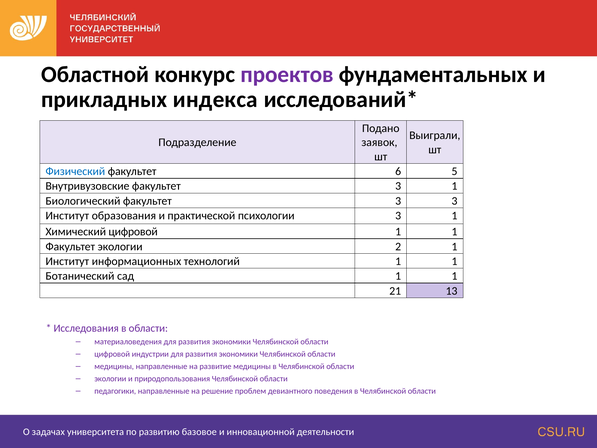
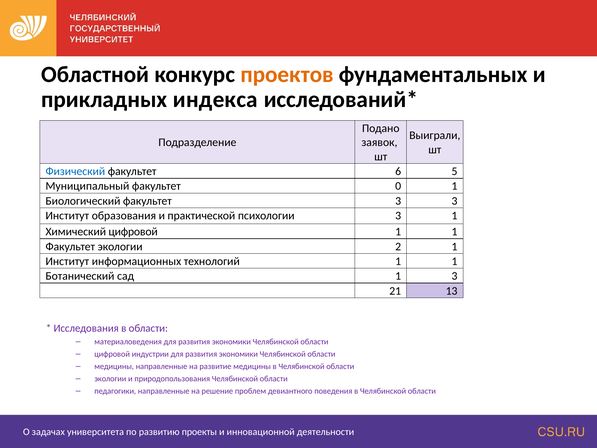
проектов colour: purple -> orange (287, 74)
Внутривузовские: Внутривузовские -> Муниципальный (87, 186)
3: 3 -> 0 (398, 186)
сад 1 1: 1 -> 3 (455, 276)
базовое: базовое -> проекты (199, 432)
